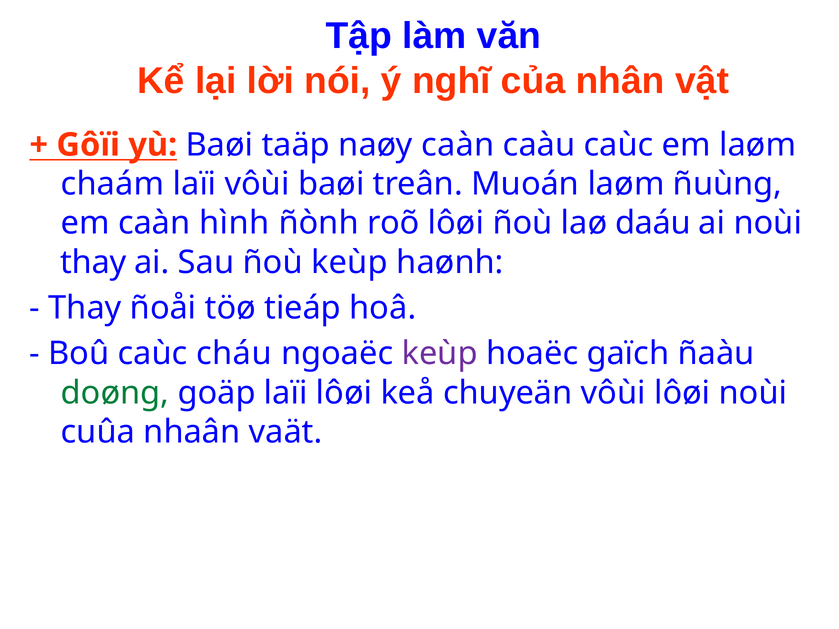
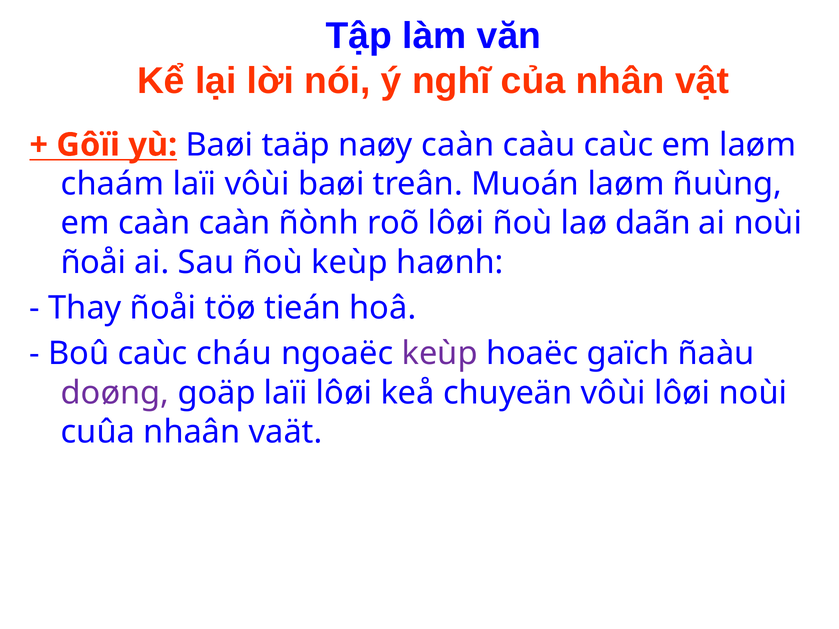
caàn hình: hình -> caàn (235, 223)
daáu: daáu -> daãn (653, 223)
thay: thay -> ñoåi (93, 262)
tieáp: tieáp -> tieán (303, 308)
doøng colour: green -> purple (115, 393)
